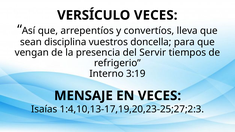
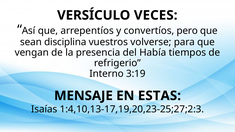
lleva: lleva -> pero (187, 31)
doncella: doncella -> volverse (151, 42)
Servir: Servir -> Había (153, 53)
EN VECES: VECES -> ESTAS (159, 96)
